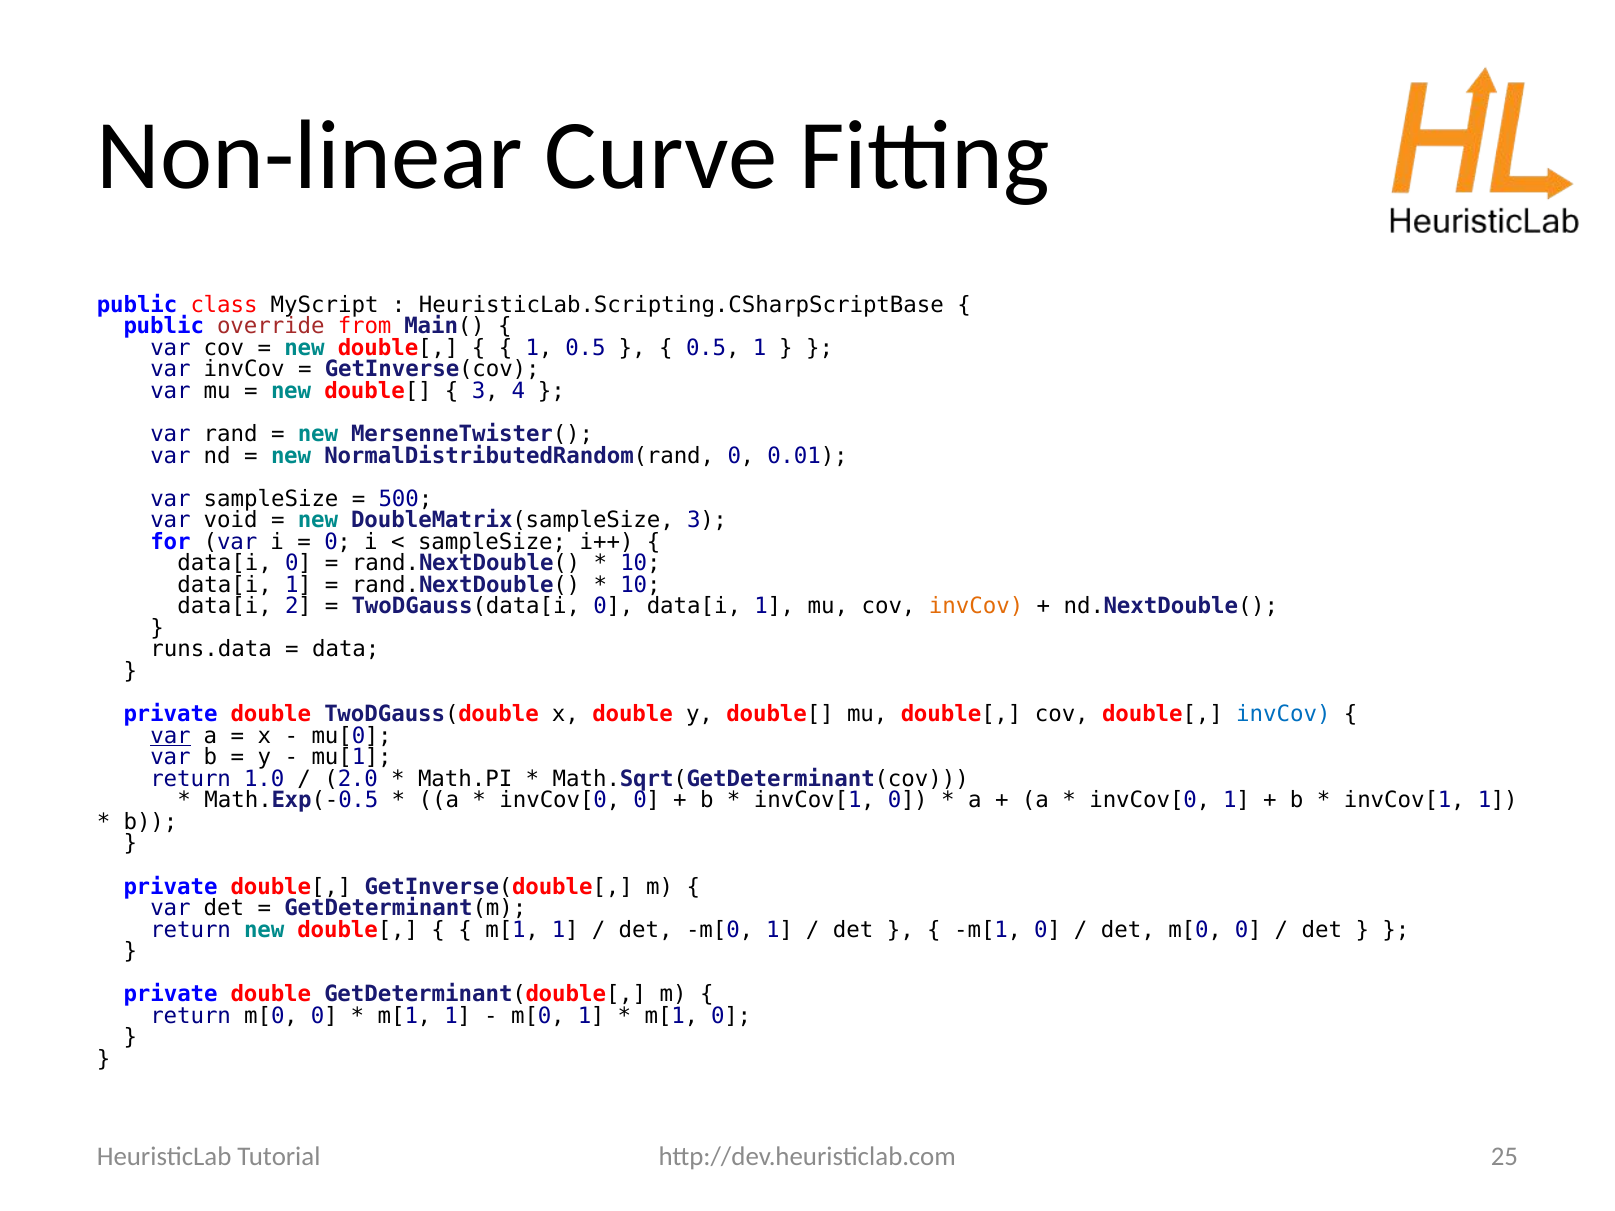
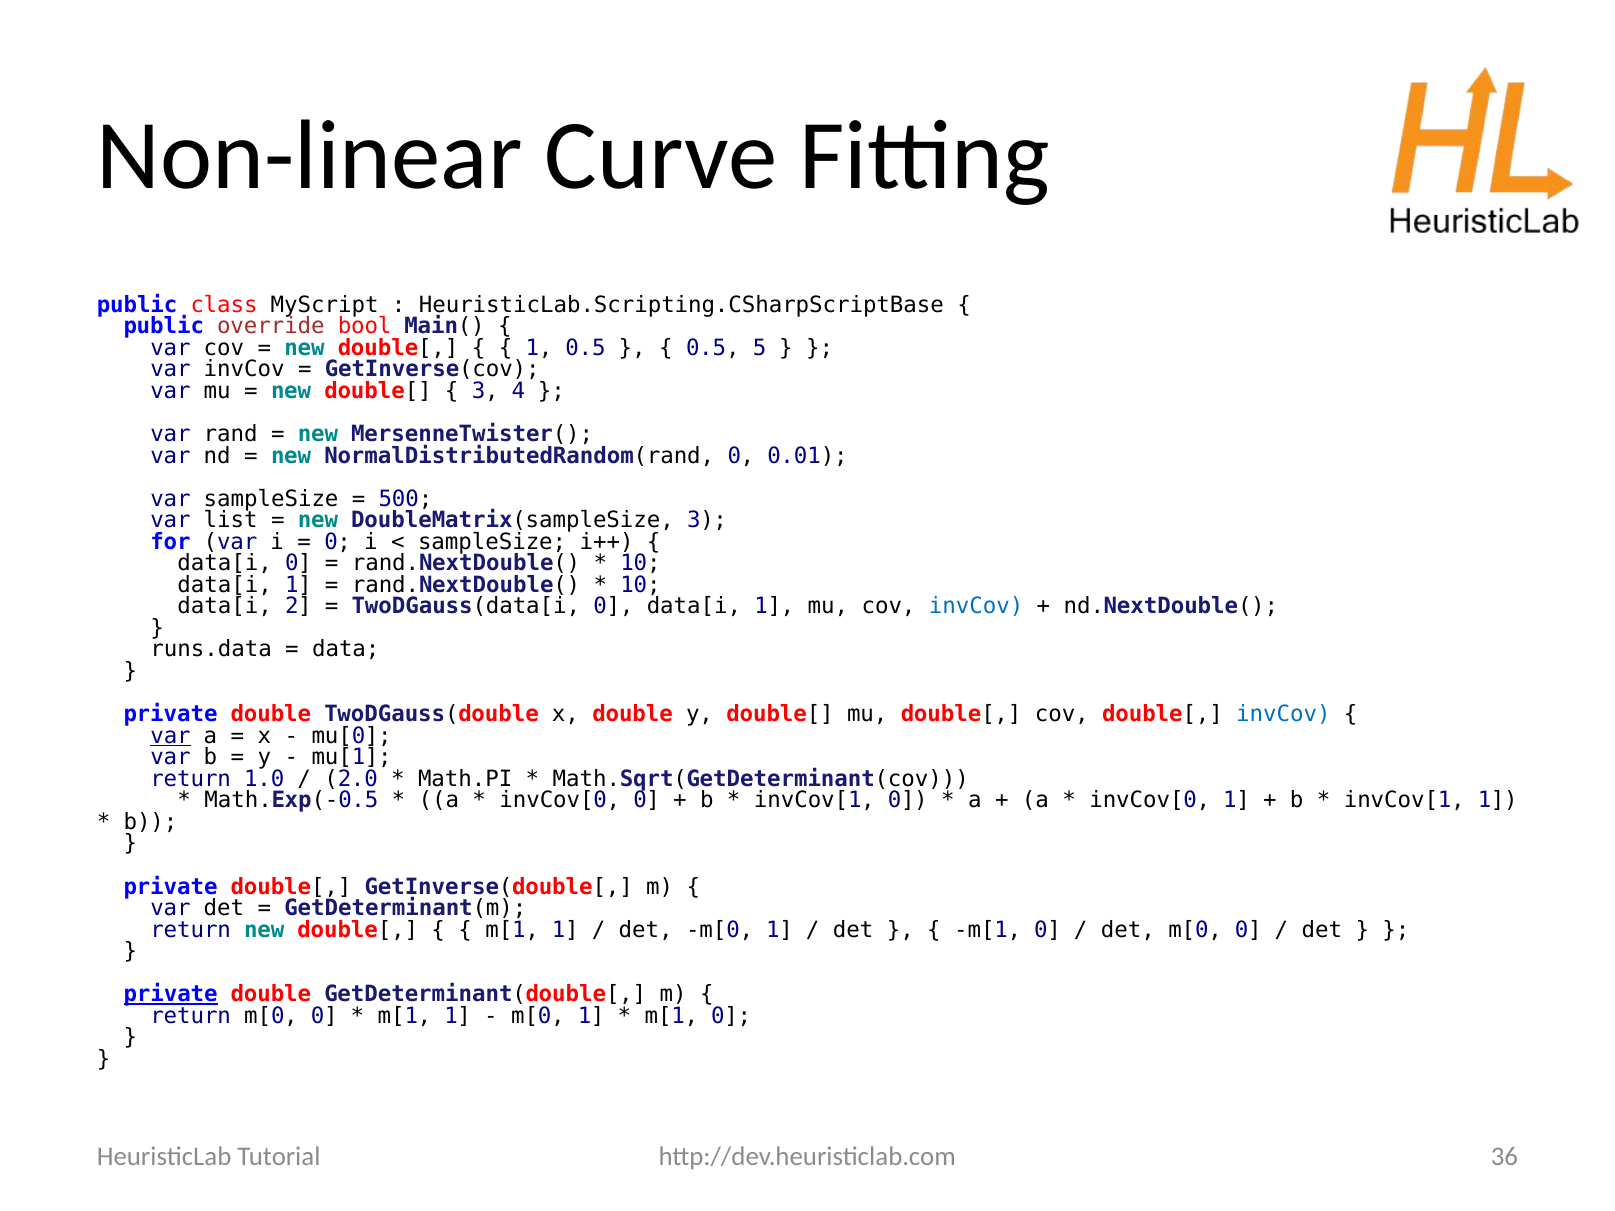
from: from -> bool (365, 326)
0.5 1: 1 -> 5 (760, 348)
void: void -> list (231, 520)
invCov colour: orange -> blue (976, 607)
private underline: none -> present (171, 995)
25: 25 -> 36 (1504, 1156)
